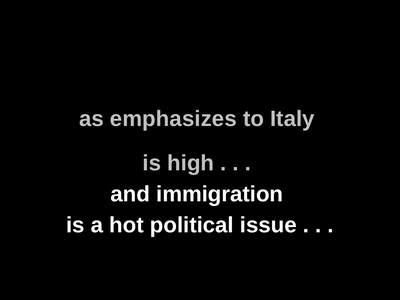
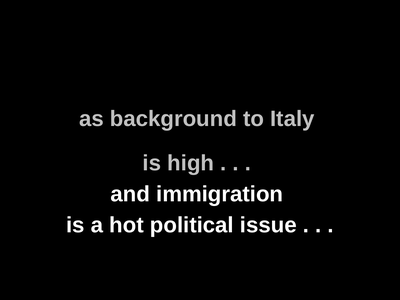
emphasizes: emphasizes -> background (173, 119)
